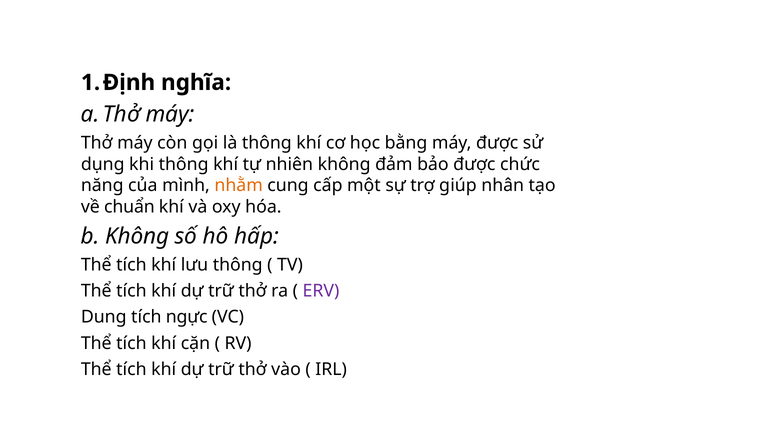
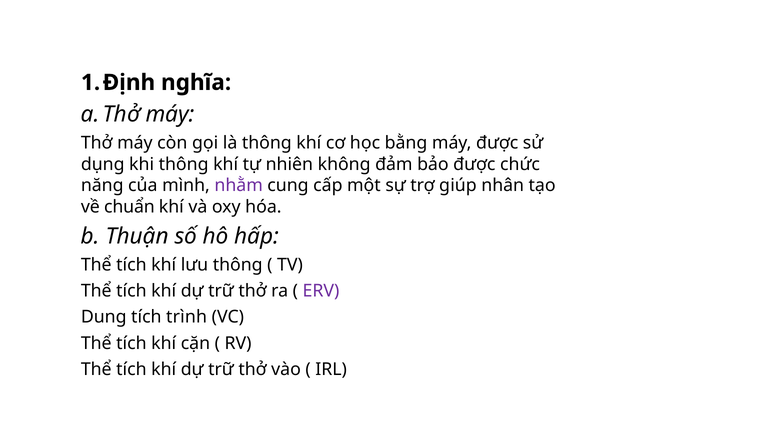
nhằm colour: orange -> purple (239, 186)
b Không: Không -> Thuận (137, 236)
ngực: ngực -> trình (187, 317)
